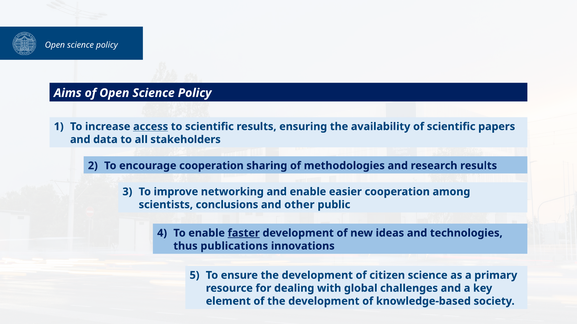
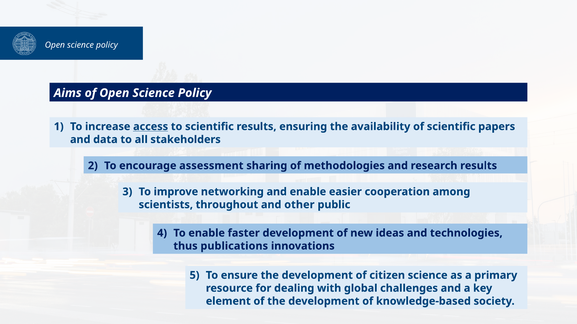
encourage cooperation: cooperation -> assessment (211, 166)
conclusions: conclusions -> throughout (227, 205)
faster underline: present -> none (244, 233)
